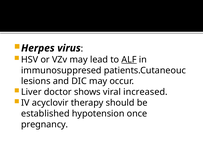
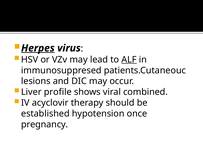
Herpes underline: none -> present (38, 48)
doctor: doctor -> profile (58, 92)
increased: increased -> combined (145, 92)
